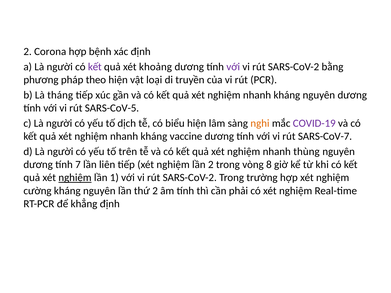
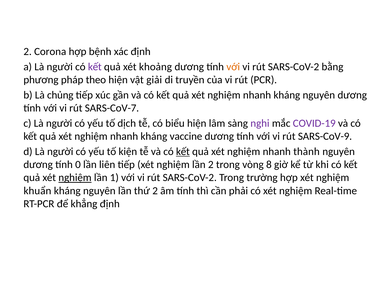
với colour: purple -> orange (233, 67)
loại: loại -> giải (154, 80)
tháng: tháng -> chủng (60, 95)
SARS-CoV-5: SARS-CoV-5 -> SARS-CoV-7 (112, 108)
nghi colour: orange -> purple (260, 123)
SARS-CoV-7: SARS-CoV-7 -> SARS-CoV-9 (325, 136)
trên: trên -> kiện (128, 152)
kết underline: none -> present (183, 152)
thùng: thùng -> thành (307, 152)
7: 7 -> 0 (78, 165)
cường: cường -> khuẩn (37, 191)
